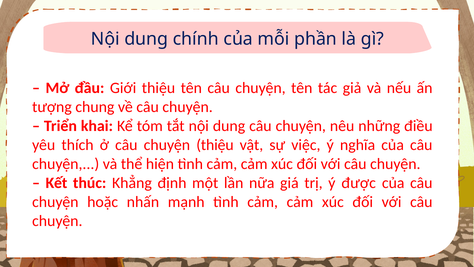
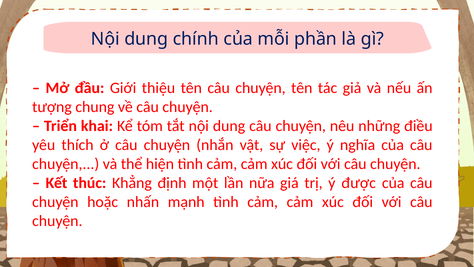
chuyện thiệu: thiệu -> nhắn (215, 145)
